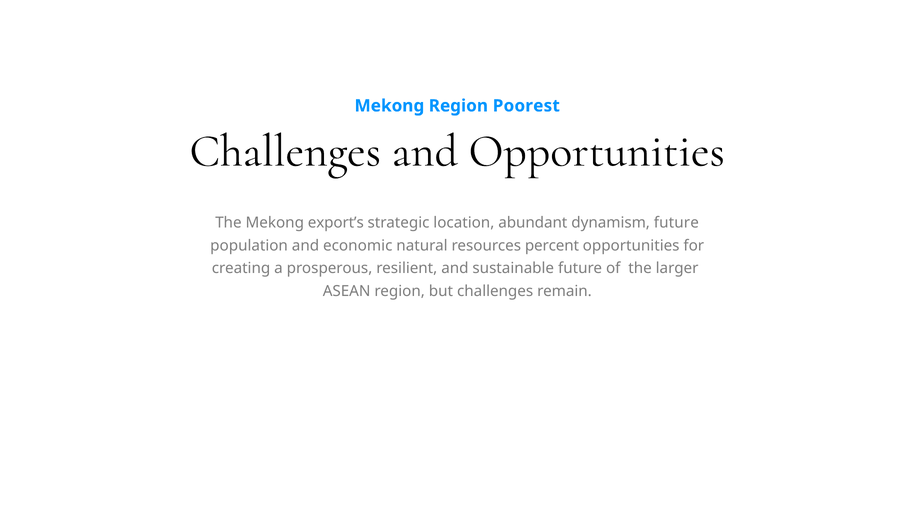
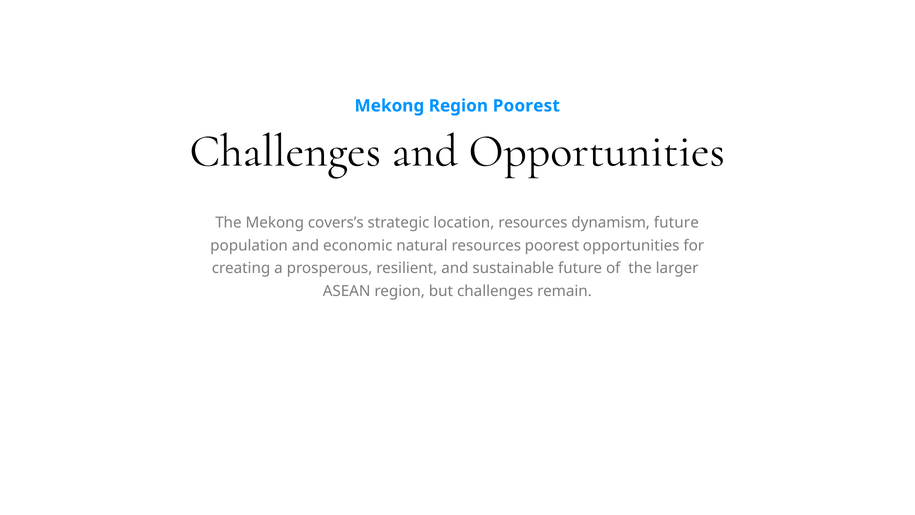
export’s: export’s -> covers’s (336, 223)
location abundant: abundant -> resources (533, 223)
resources percent: percent -> poorest (552, 245)
